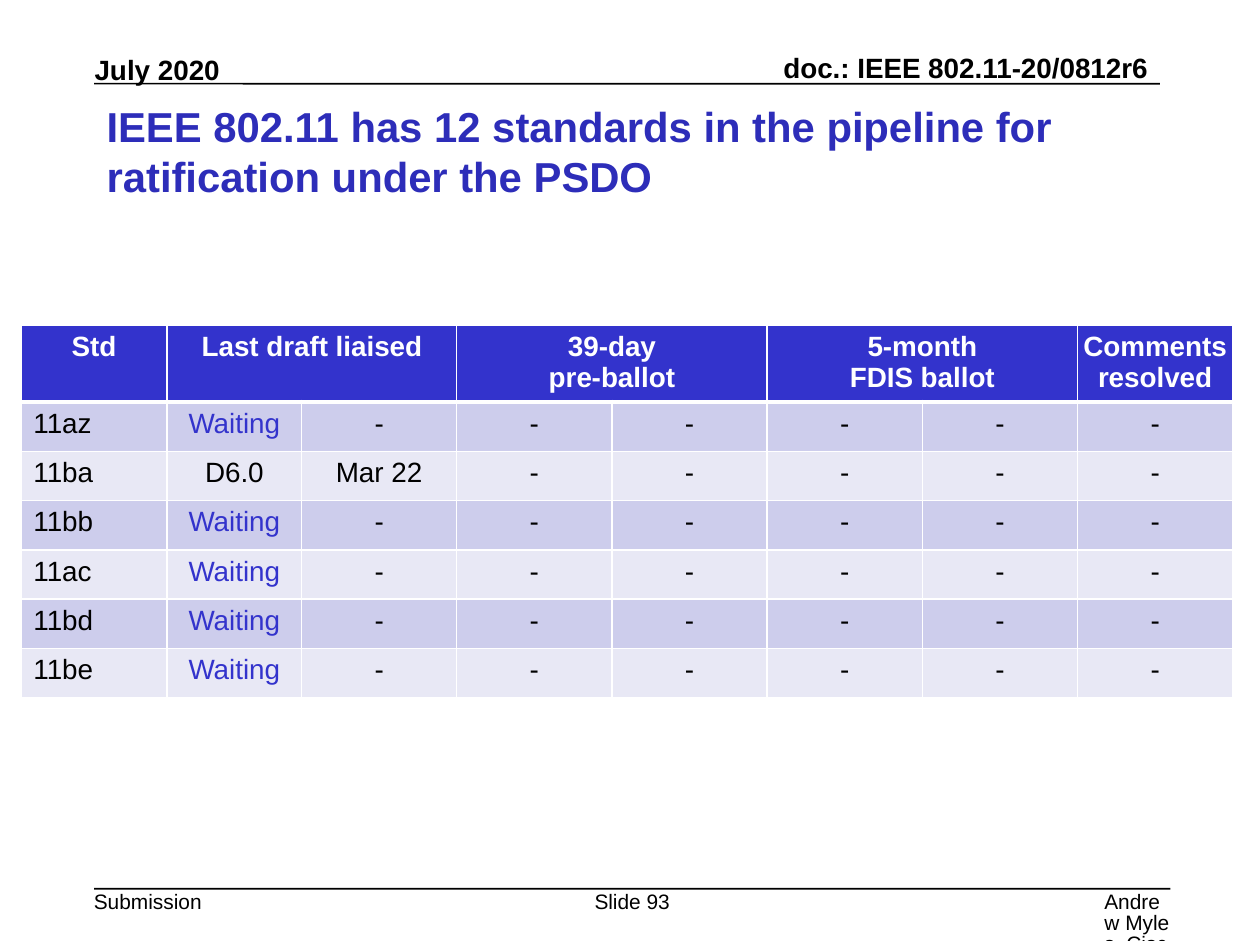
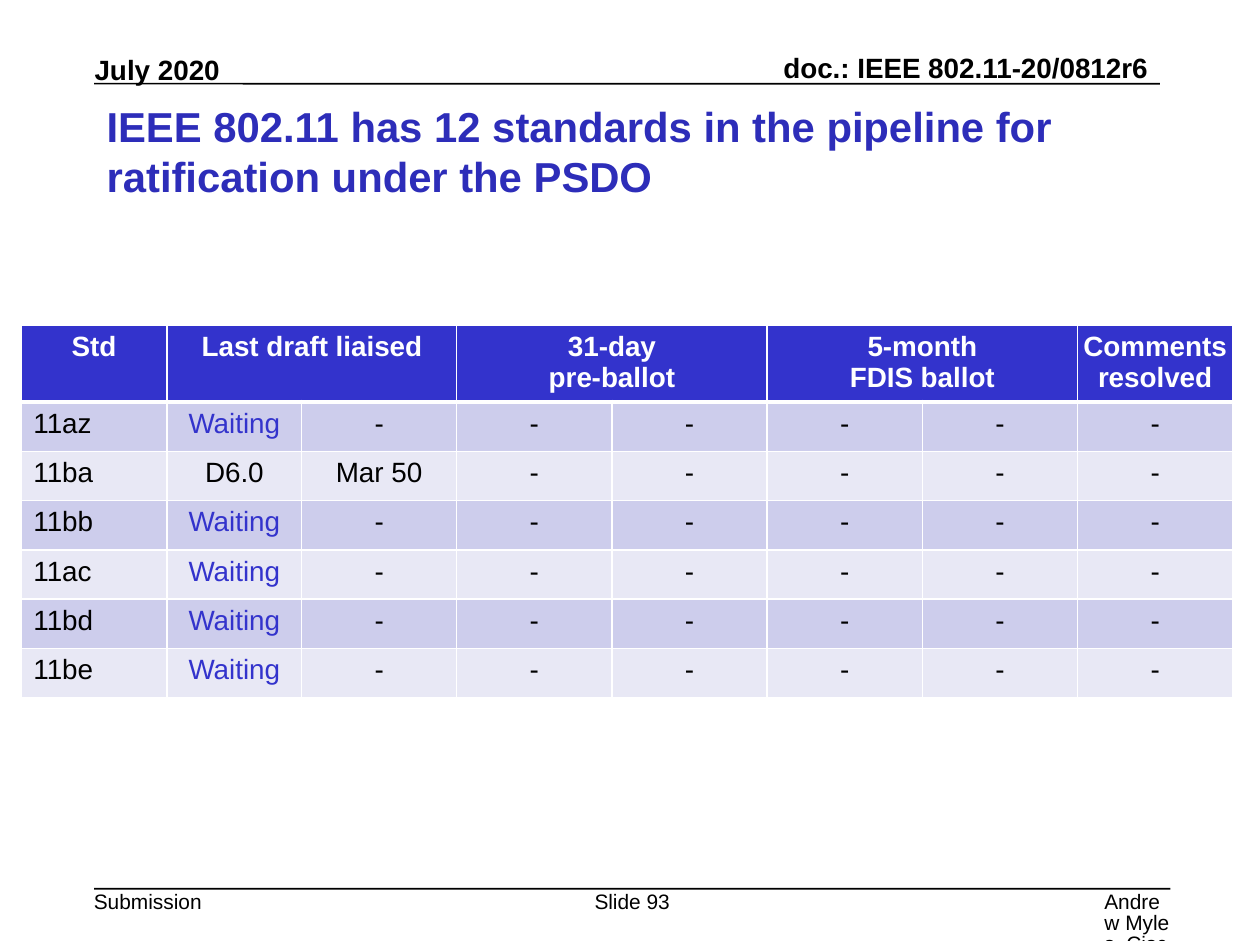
39-day: 39-day -> 31-day (612, 347)
22: 22 -> 50 (407, 473)
